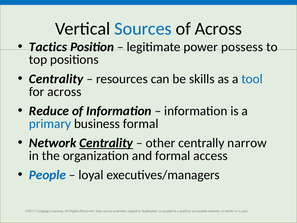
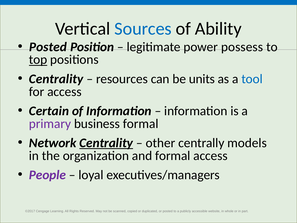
of Across: Across -> Ability (218, 29)
Tactics: Tactics -> Posted (48, 47)
top underline: none -> present (38, 60)
skills: skills -> units (202, 79)
for across: across -> access (64, 92)
Reduce: Reduce -> Certain (49, 111)
primary colour: blue -> purple (50, 124)
narrow: narrow -> models (247, 143)
People colour: blue -> purple (47, 175)
